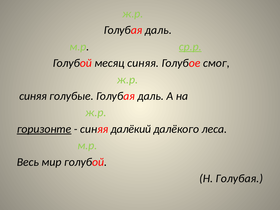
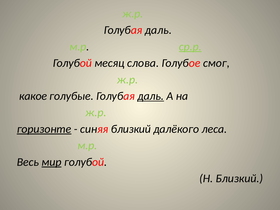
месяц синяя: синяя -> слова (143, 63)
синяя: синяя -> какое (33, 96)
даль underline: none -> present (151, 96)
синяя далёкий: далёкий -> близкий (131, 129)
мир underline: none -> present (52, 162)
Н Голубая: Голубая -> Близкий (239, 179)
